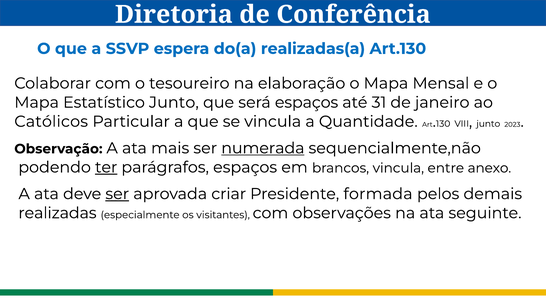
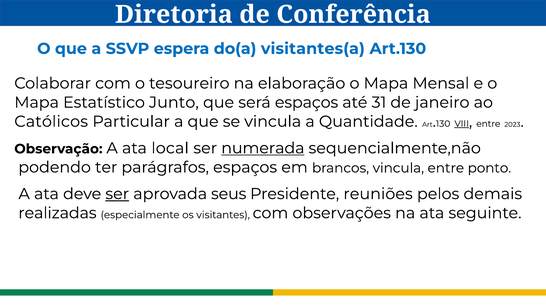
realizadas(a: realizadas(a -> visitantes(a (313, 49)
VIII underline: none -> present (462, 124)
junto: junto -> entre (488, 124)
mais: mais -> local (170, 148)
ter underline: present -> none (106, 167)
anexo: anexo -> ponto (489, 168)
criar: criar -> seus (229, 194)
formada: formada -> reuniões (378, 194)
